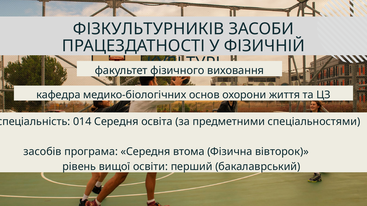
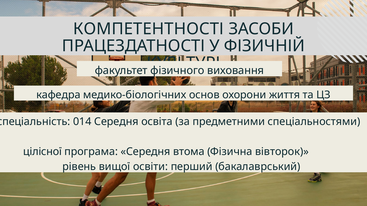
ФІЗКУЛЬТУРНИКІВ: ФІЗКУЛЬТУРНИКІВ -> КОМПЕТЕНТНОСТІ (149, 29)
засобів: засобів -> цілісної (43, 152)
